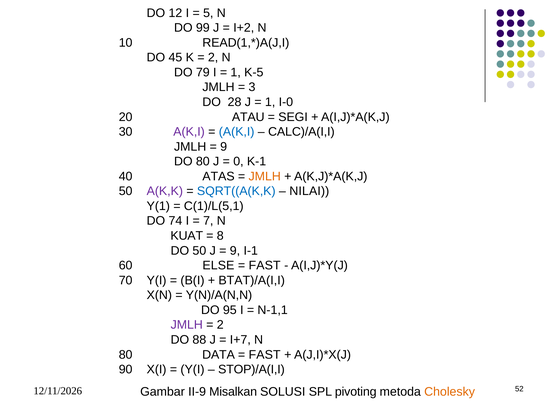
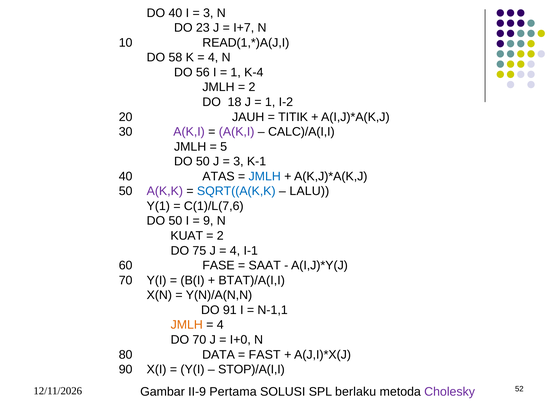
DO 12: 12 -> 40 (175, 13)
5: 5 -> 3 (208, 13)
99: 99 -> 23 (203, 28)
I+2: I+2 -> I+7 (244, 28)
45: 45 -> 58 (175, 57)
2: 2 -> 4 (213, 57)
79: 79 -> 56 (203, 72)
K-5: K-5 -> K-4 (254, 72)
3: 3 -> 2 (252, 87)
28: 28 -> 18 (235, 102)
I-0: I-0 -> I-2 (286, 102)
ATAU: ATAU -> JAUH (248, 117)
SEGI: SEGI -> TITIK (293, 117)
A(K,I colour: blue -> purple (237, 132)
9: 9 -> 5 (224, 147)
80: 80 -> 50 (203, 161)
0: 0 -> 3 (238, 161)
JMLH colour: orange -> blue (265, 176)
NILAI: NILAI -> LALU (309, 191)
C(1)/L(5,1: C(1)/L(5,1 -> C(1)/L(7,6 (214, 206)
74: 74 -> 50 (175, 221)
7: 7 -> 9 (208, 221)
8: 8 -> 2 (220, 236)
DO 50: 50 -> 75 (199, 250)
9: 9 -> 4 (235, 250)
ELSE: ELSE -> FASE (218, 265)
FAST: FAST -> SAAT (265, 265)
95: 95 -> 91 (230, 310)
JMLH colour: purple -> orange (187, 325)
2: 2 -> 4 (220, 325)
DO 88: 88 -> 70 (199, 340)
I+7: I+7 -> I+0 (240, 340)
Misalkan: Misalkan -> Pertama (233, 391)
pivoting: pivoting -> berlaku (356, 391)
Cholesky colour: orange -> purple (450, 391)
